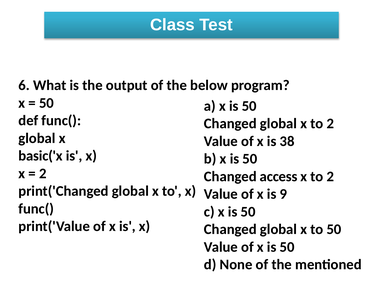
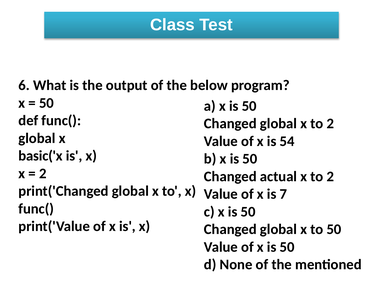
38: 38 -> 54 (287, 141)
access: access -> actual (279, 176)
9: 9 -> 7 (283, 194)
